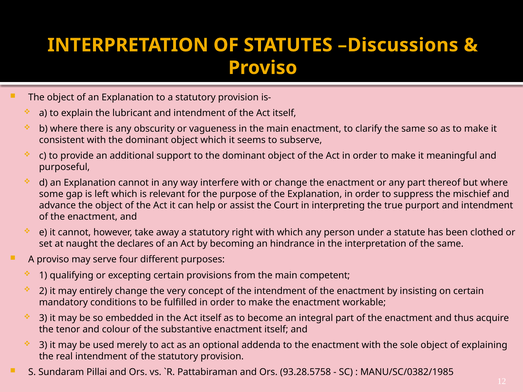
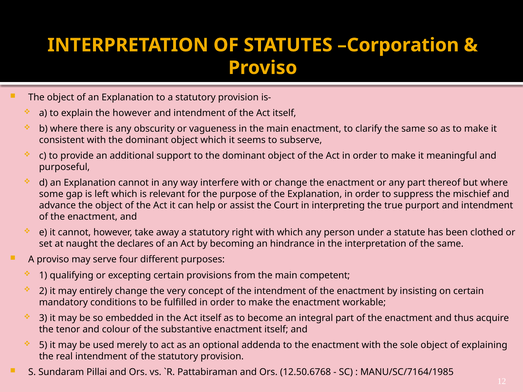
Discussions: Discussions -> Corporation (398, 45)
the lubricant: lubricant -> however (132, 113)
3: 3 -> 5 (43, 345)
93.28.5758: 93.28.5758 -> 12.50.6768 (306, 372)
MANU/SC/0382/1985: MANU/SC/0382/1985 -> MANU/SC/7164/1985 (407, 372)
